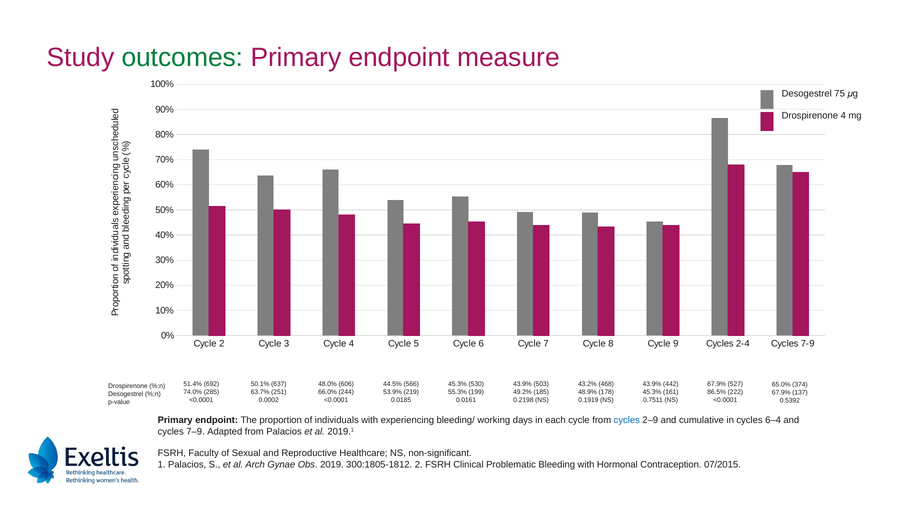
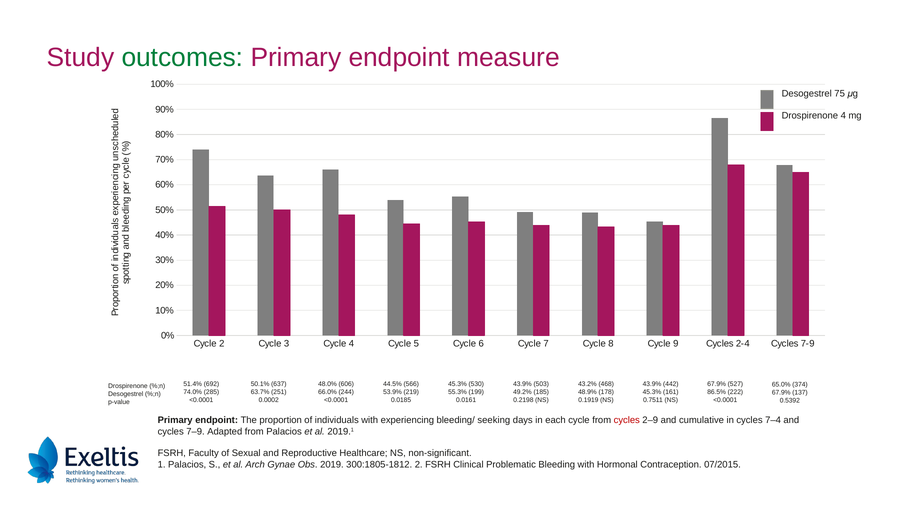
working: working -> seeking (494, 420)
cycles colour: blue -> red (627, 420)
6–4: 6–4 -> 7–4 (773, 420)
